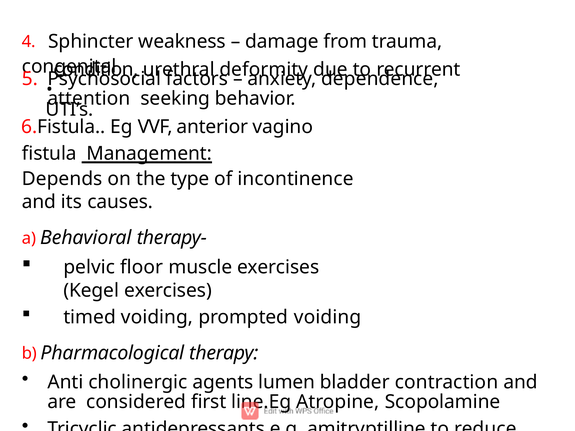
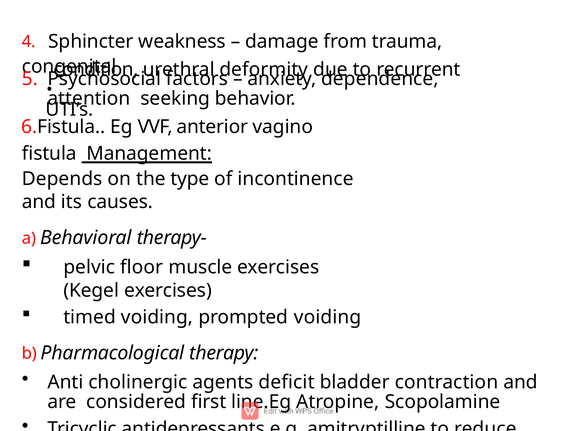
lumen: lumen -> deﬁcit (286, 382)
